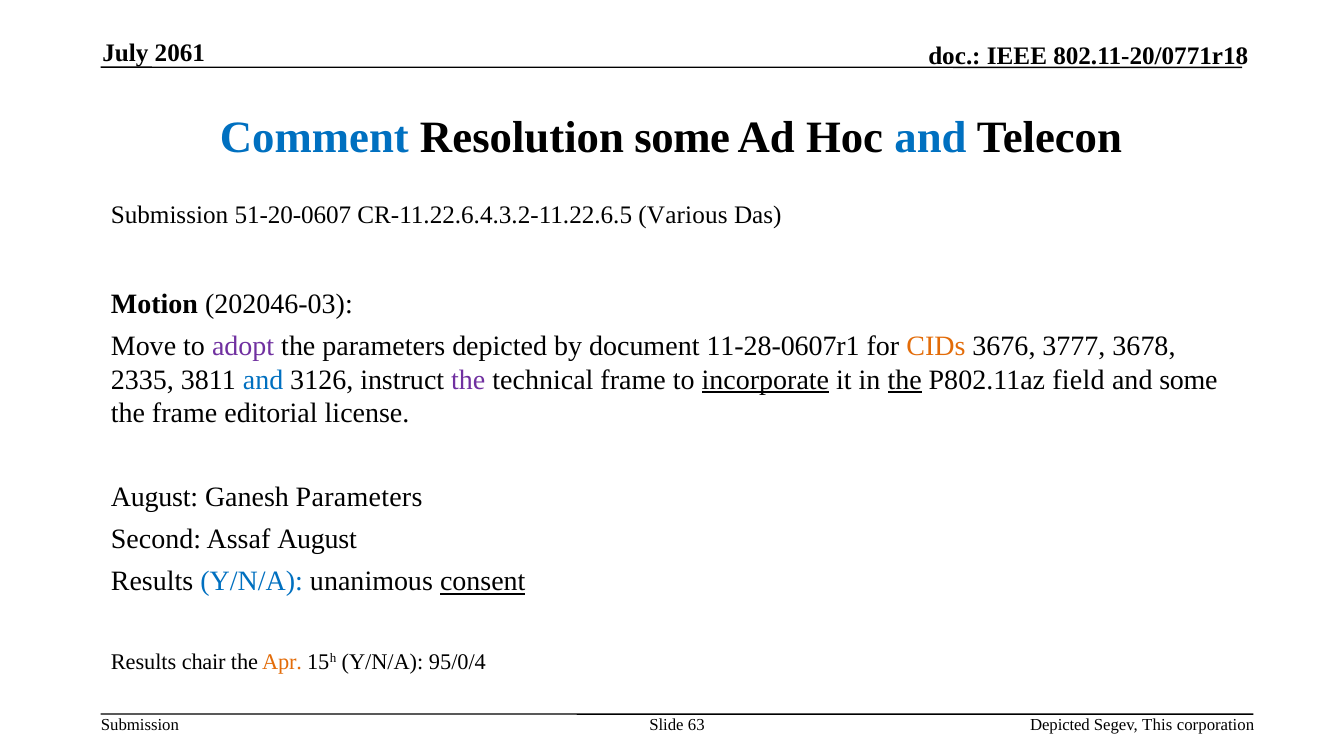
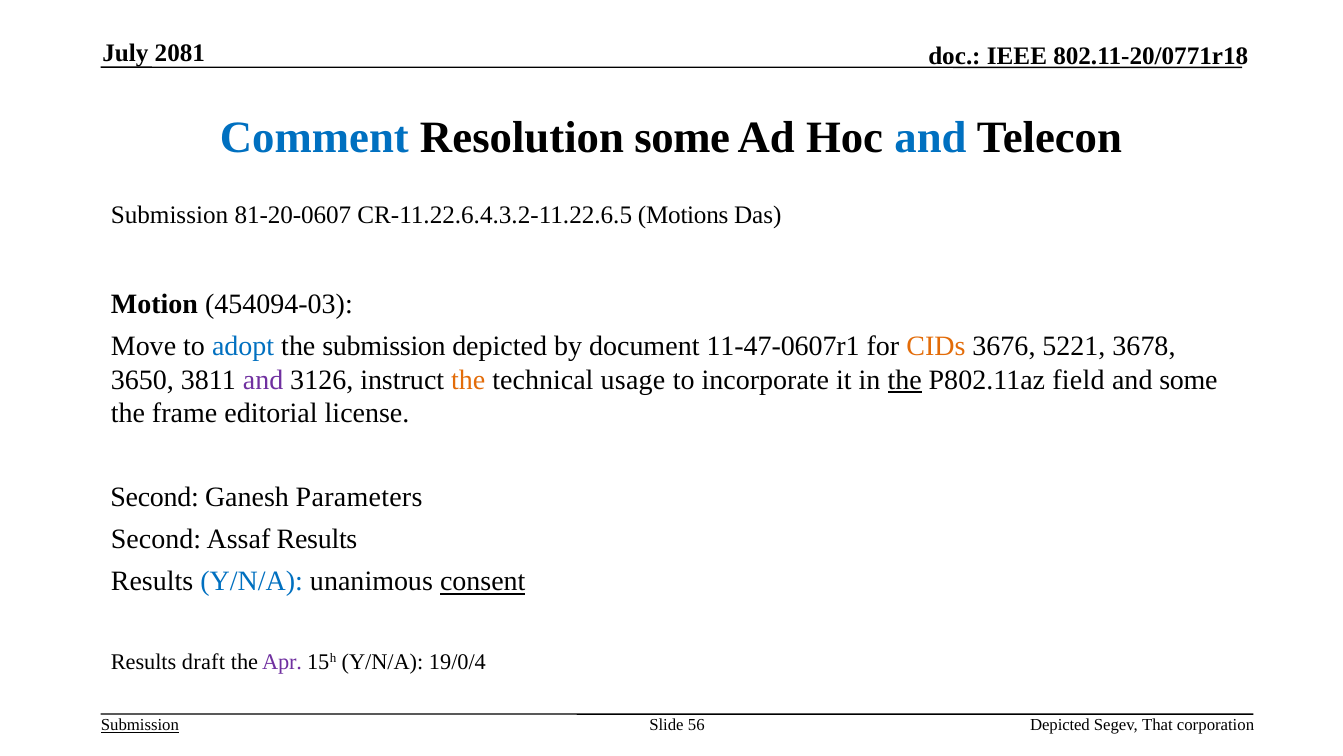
2061: 2061 -> 2081 (180, 53)
51-20-0607: 51-20-0607 -> 81-20-0607 (293, 215)
Various: Various -> Motions (683, 215)
202046-03: 202046-03 -> 454094-03 (279, 304)
adopt colour: purple -> blue (243, 346)
the parameters: parameters -> submission (384, 346)
11-28-0607r1: 11-28-0607r1 -> 11-47-0607r1 (783, 346)
3777: 3777 -> 5221 (1074, 346)
2335: 2335 -> 3650 (142, 380)
and colour: blue -> purple (263, 380)
the colour: purple -> orange (468, 380)
technical frame: frame -> usage (633, 380)
incorporate underline: present -> none (765, 380)
August: August -> Second (155, 497)
Assaf August: August -> Results (317, 539)
chair: chair -> draft (203, 661)
Apr colour: orange -> purple (282, 661)
95/0/4: 95/0/4 -> 19/0/4 (457, 661)
Submission underline: none -> present (140, 724)
63: 63 -> 56 (696, 725)
This: This -> That (1157, 725)
